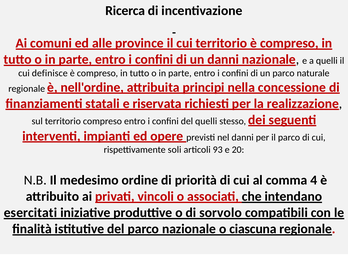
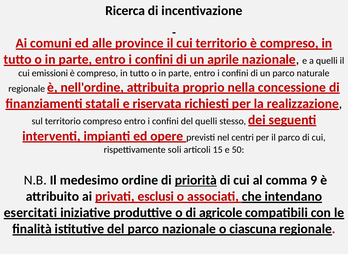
un danni: danni -> aprile (223, 60)
definisce: definisce -> emissioni (50, 73)
principi: principi -> proprio (204, 87)
nel danni: danni -> centri (243, 137)
93: 93 -> 15 (218, 150)
20: 20 -> 50 (238, 150)
priorità underline: none -> present (196, 180)
4: 4 -> 9 (314, 180)
vincoli: vincoli -> esclusi (156, 196)
sorvolo: sorvolo -> agricole (221, 213)
